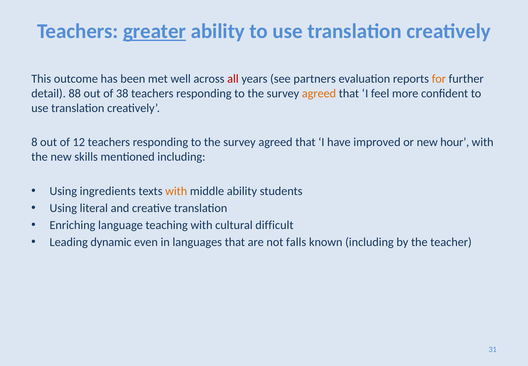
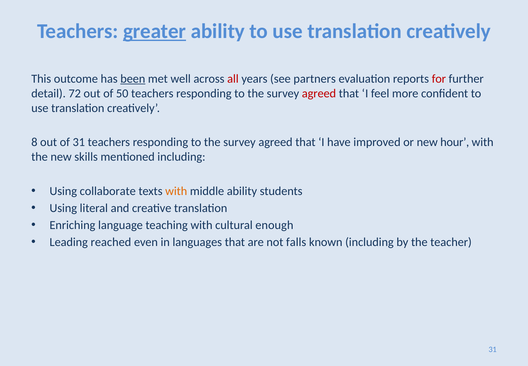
been underline: none -> present (133, 79)
for colour: orange -> red (439, 79)
88: 88 -> 72 (75, 93)
38: 38 -> 50 (122, 93)
agreed colour: orange -> red (319, 93)
of 12: 12 -> 31 (79, 142)
ingredients: ingredients -> collaborate (108, 191)
difficult: difficult -> enough (274, 225)
dynamic: dynamic -> reached (111, 242)
